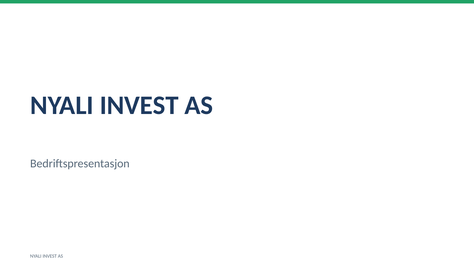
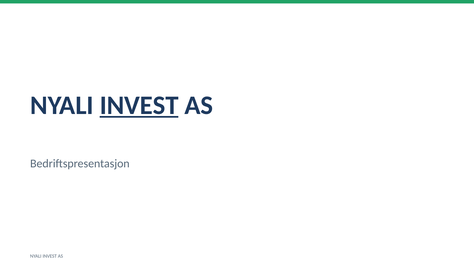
INVEST underline: none -> present (139, 105)
